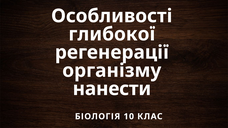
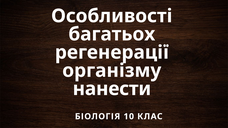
глибокої: глибокої -> багатьох (112, 34)
